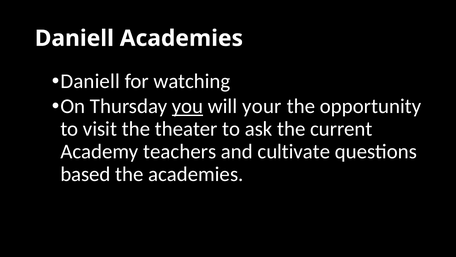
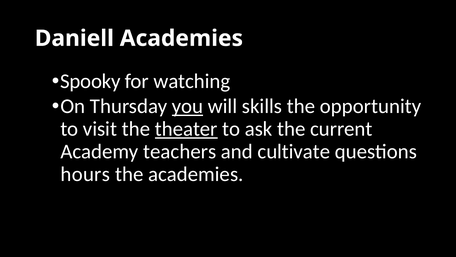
Daniell: Daniell -> Spooky (90, 81)
your: your -> skills (262, 106)
theater underline: none -> present (186, 129)
based: based -> hours (85, 174)
